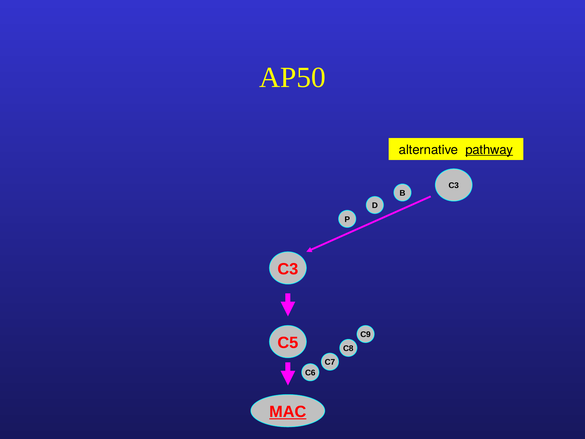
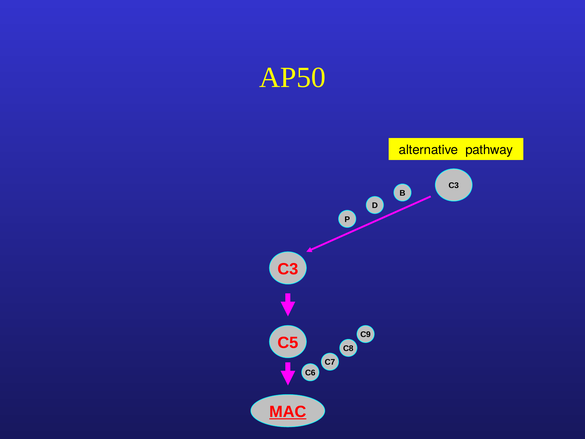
pathway underline: present -> none (489, 150)
